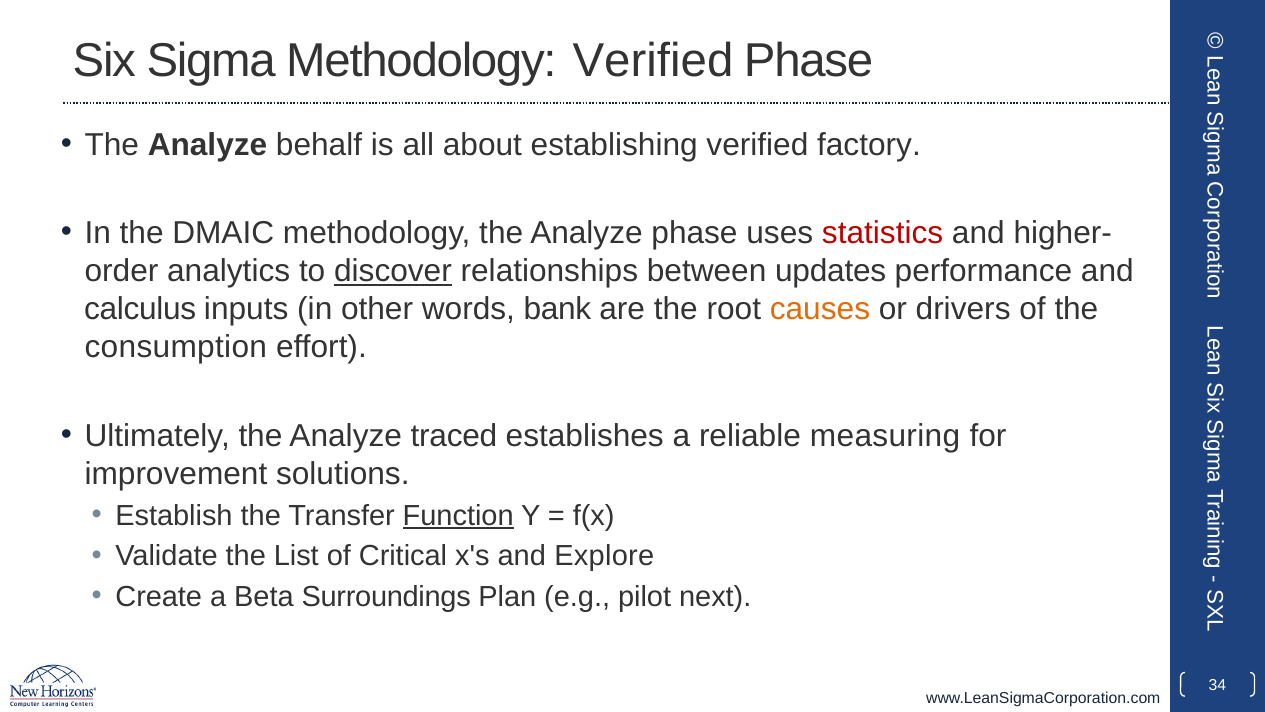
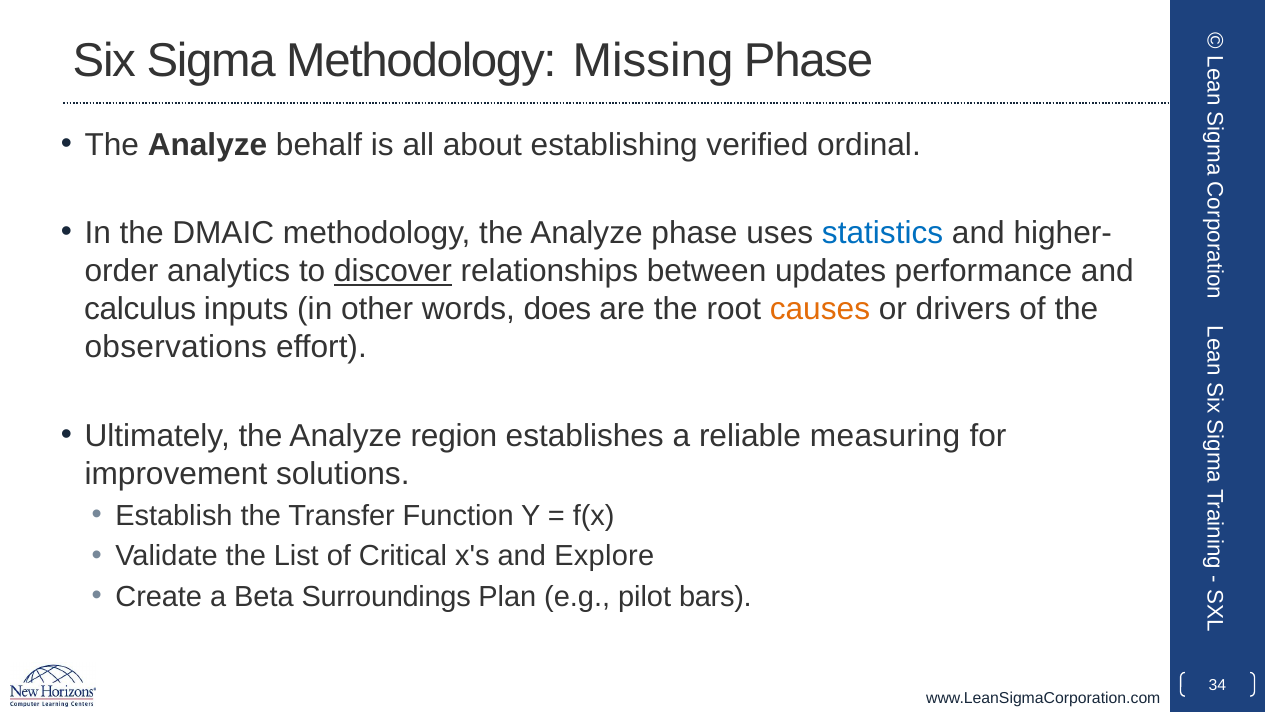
Methodology Verified: Verified -> Missing (653, 60)
factory: factory -> ordinal (869, 145)
statistics colour: red -> blue (883, 233)
bank: bank -> does (557, 309)
consumption: consumption -> observations (176, 347)
traced: traced -> region (454, 435)
Function underline: present -> none (458, 515)
next: next -> bars (715, 596)
